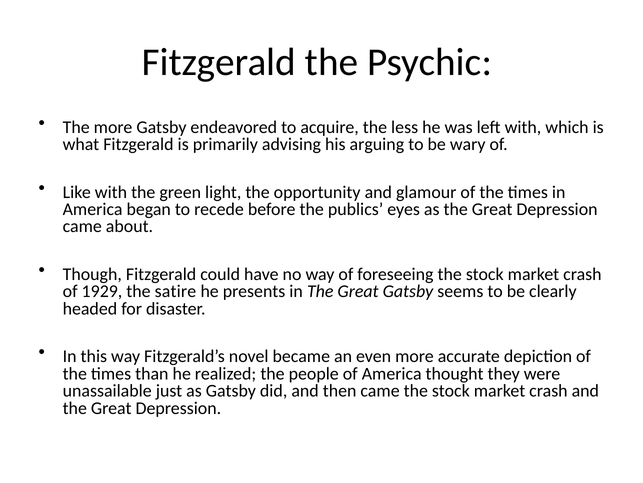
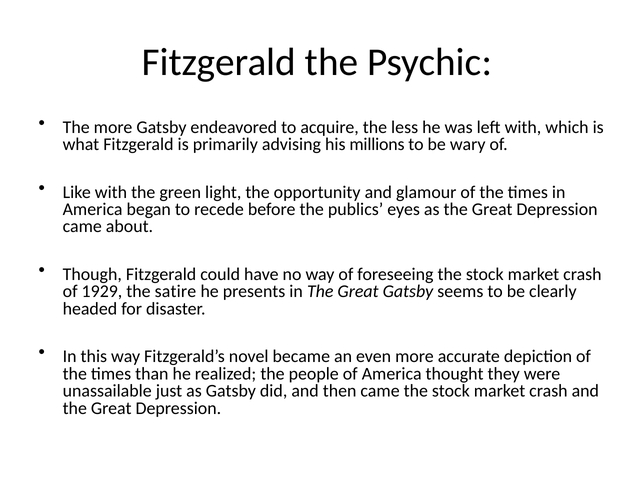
arguing: arguing -> millions (377, 144)
